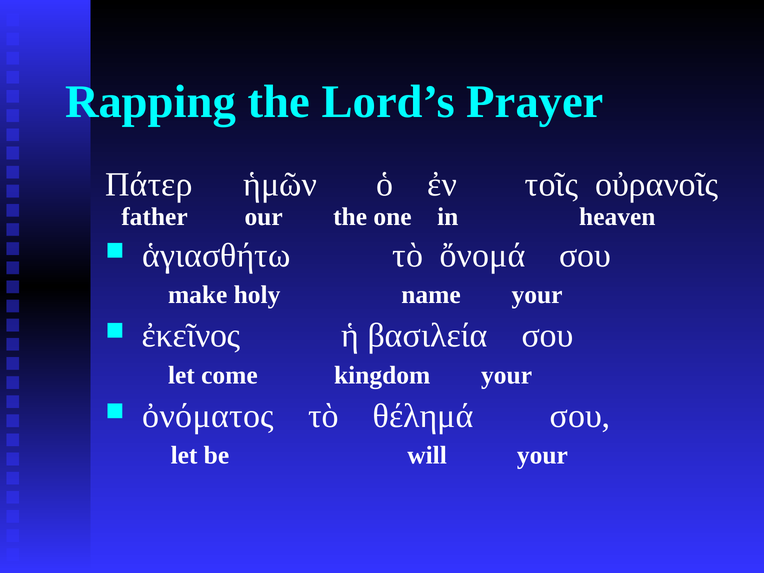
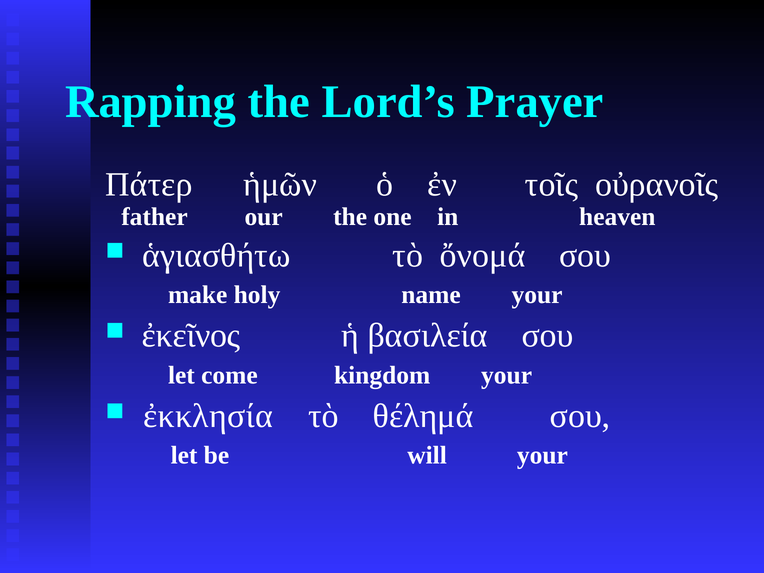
ὀνόματος: ὀνόματος -> ἐκκλησία (208, 416)
